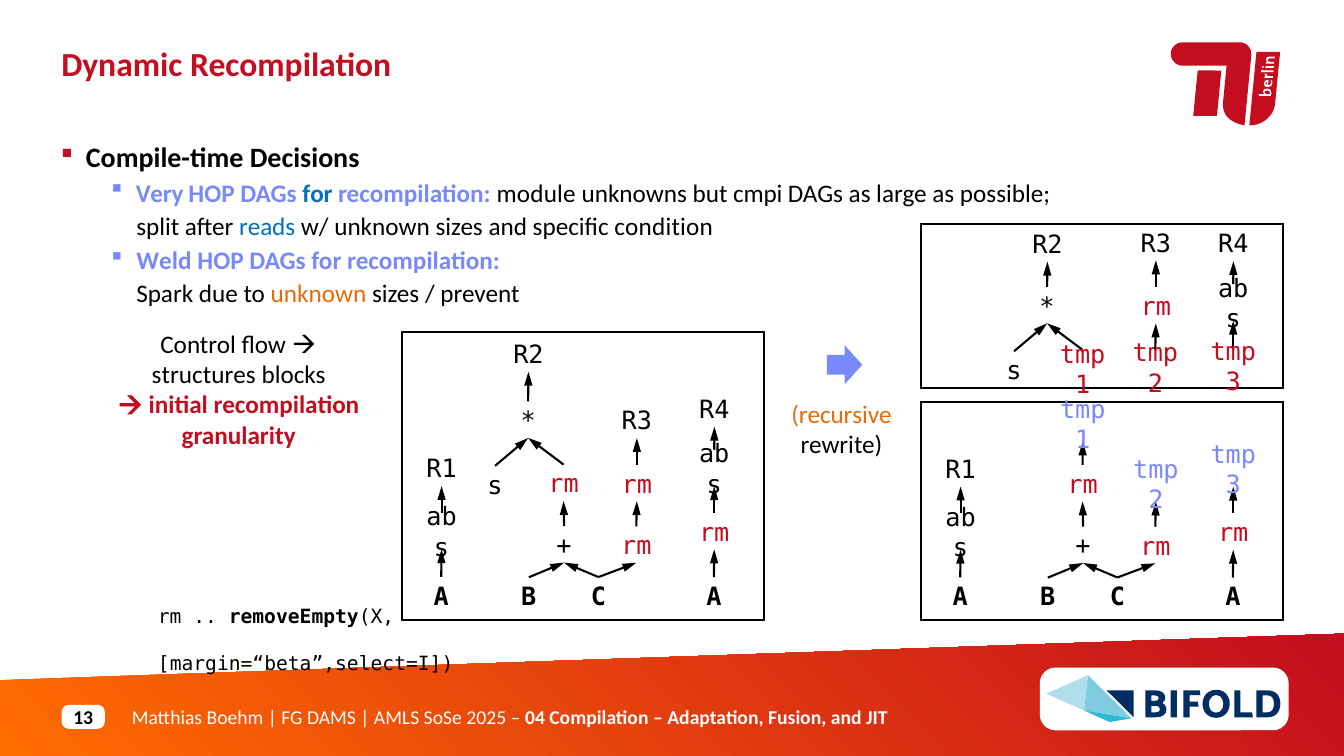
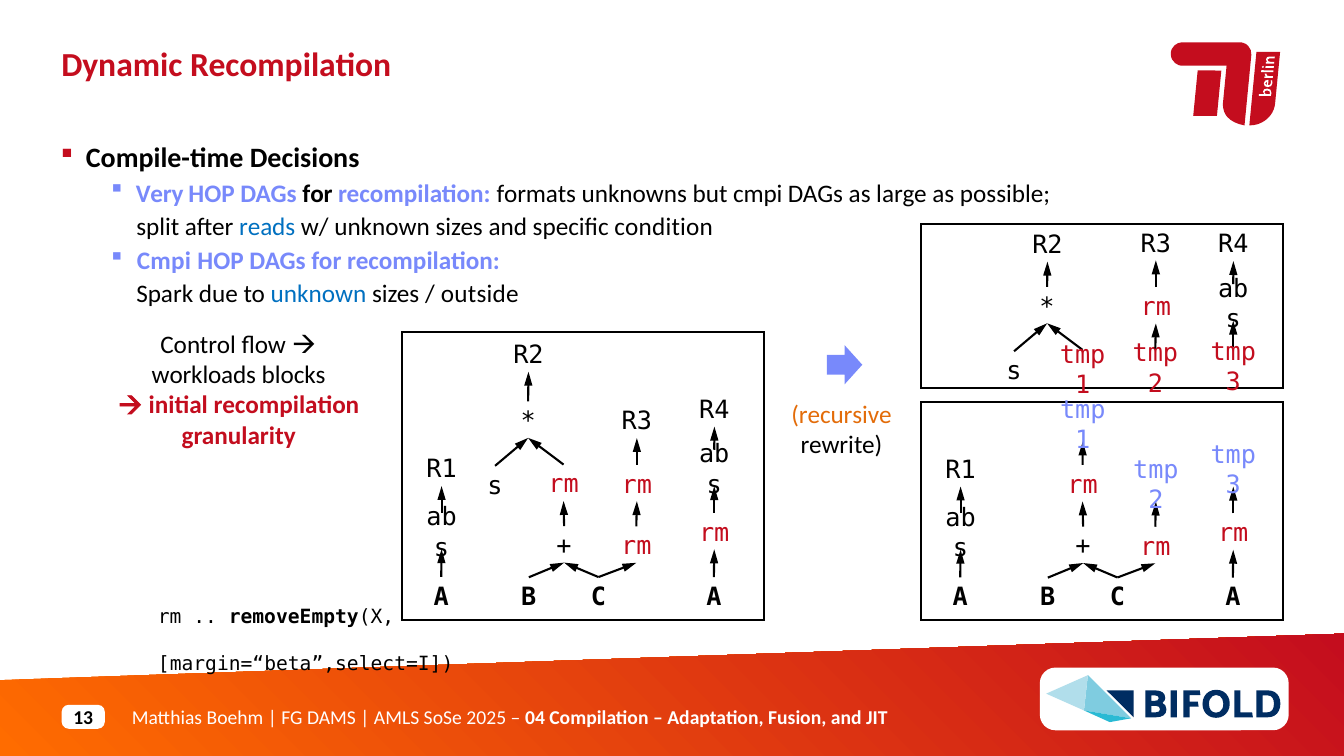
for colour: blue -> black (318, 194)
module: module -> formats (536, 194)
Weld: Weld -> Cmpi (164, 261)
unknown colour: orange -> blue (318, 295)
prevent: prevent -> outside (480, 295)
structures: structures -> workloads (204, 375)
